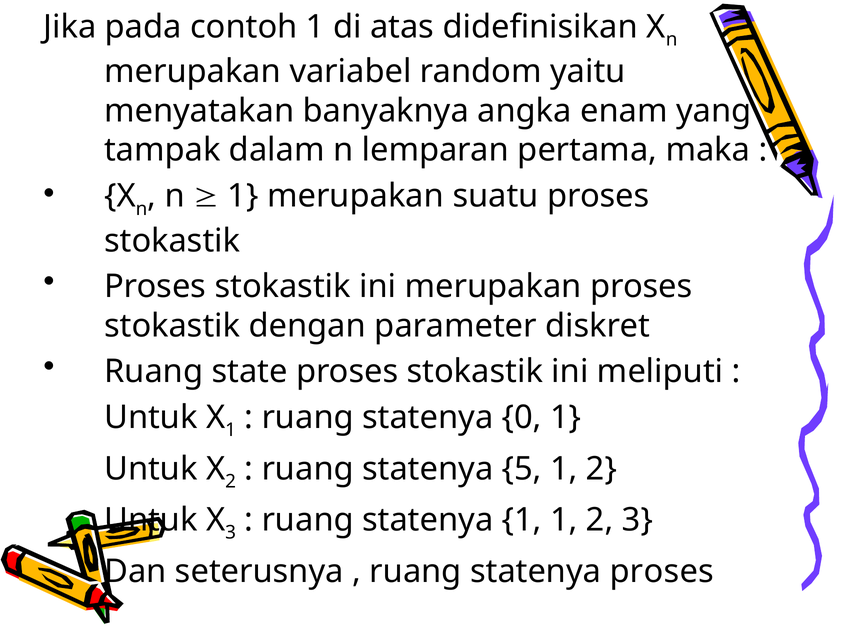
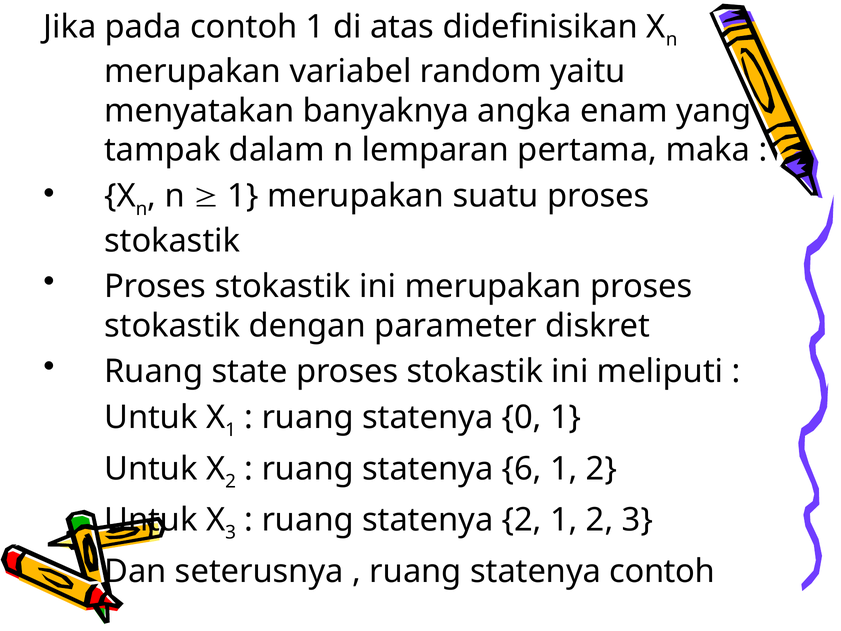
5: 5 -> 6 (522, 469)
statenya 1: 1 -> 2 (522, 520)
statenya proses: proses -> contoh (662, 571)
